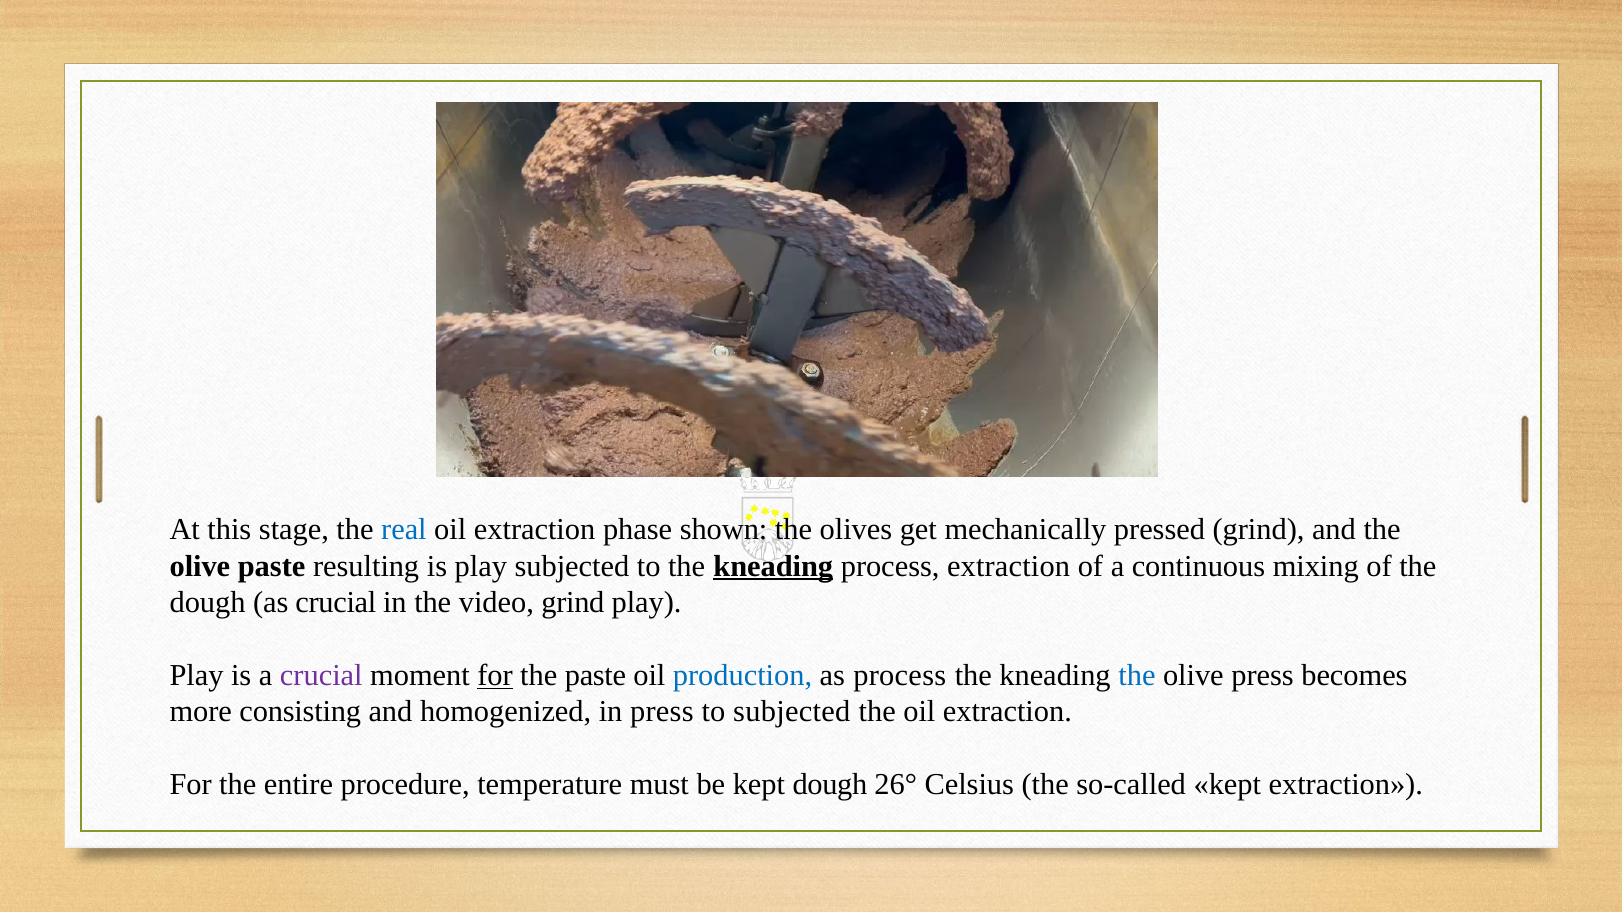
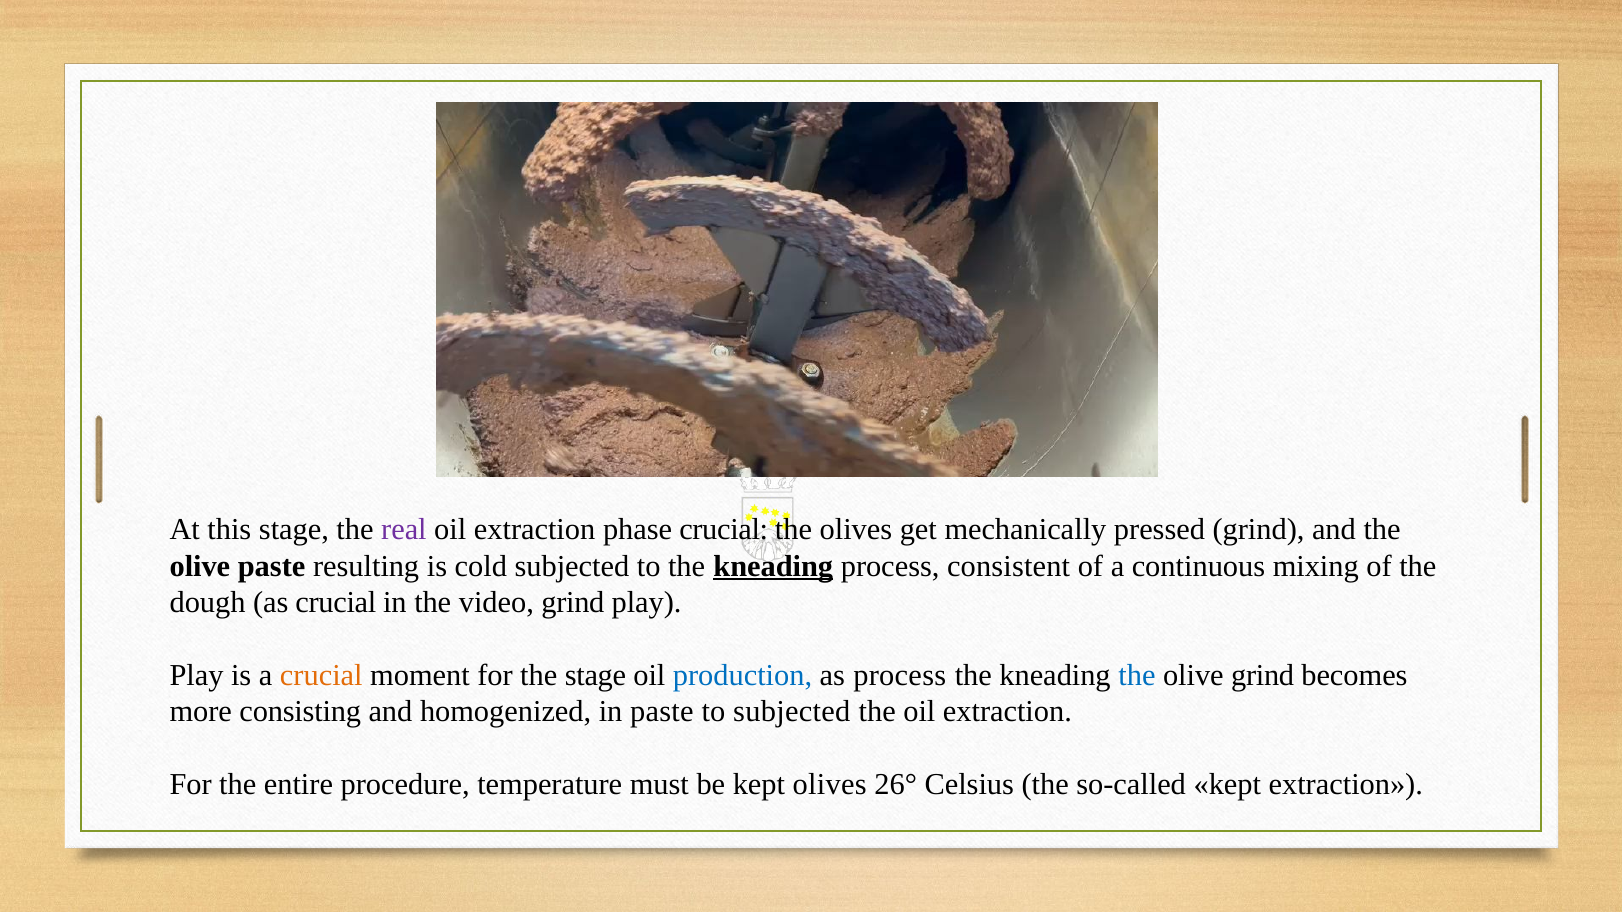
real colour: blue -> purple (404, 530)
phase shown: shown -> crucial (724, 530)
is play: play -> cold (481, 566)
process extraction: extraction -> consistent (1009, 566)
crucial colour: purple -> orange (321, 676)
for underline: present -> none (495, 676)
the paste: paste -> stage (595, 676)
olive press: press -> grind (1263, 676)
in press: press -> paste (662, 712)
kept dough: dough -> olives (830, 785)
